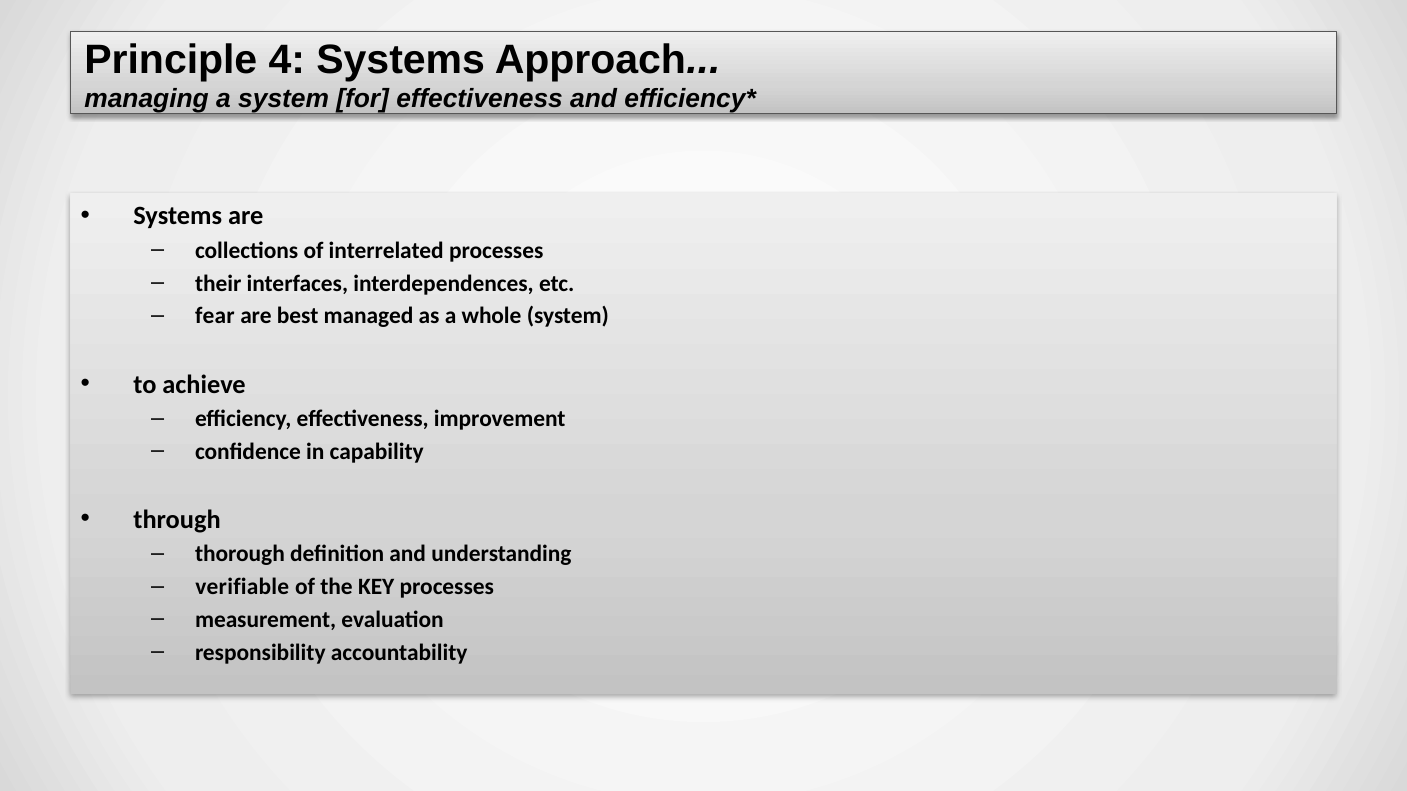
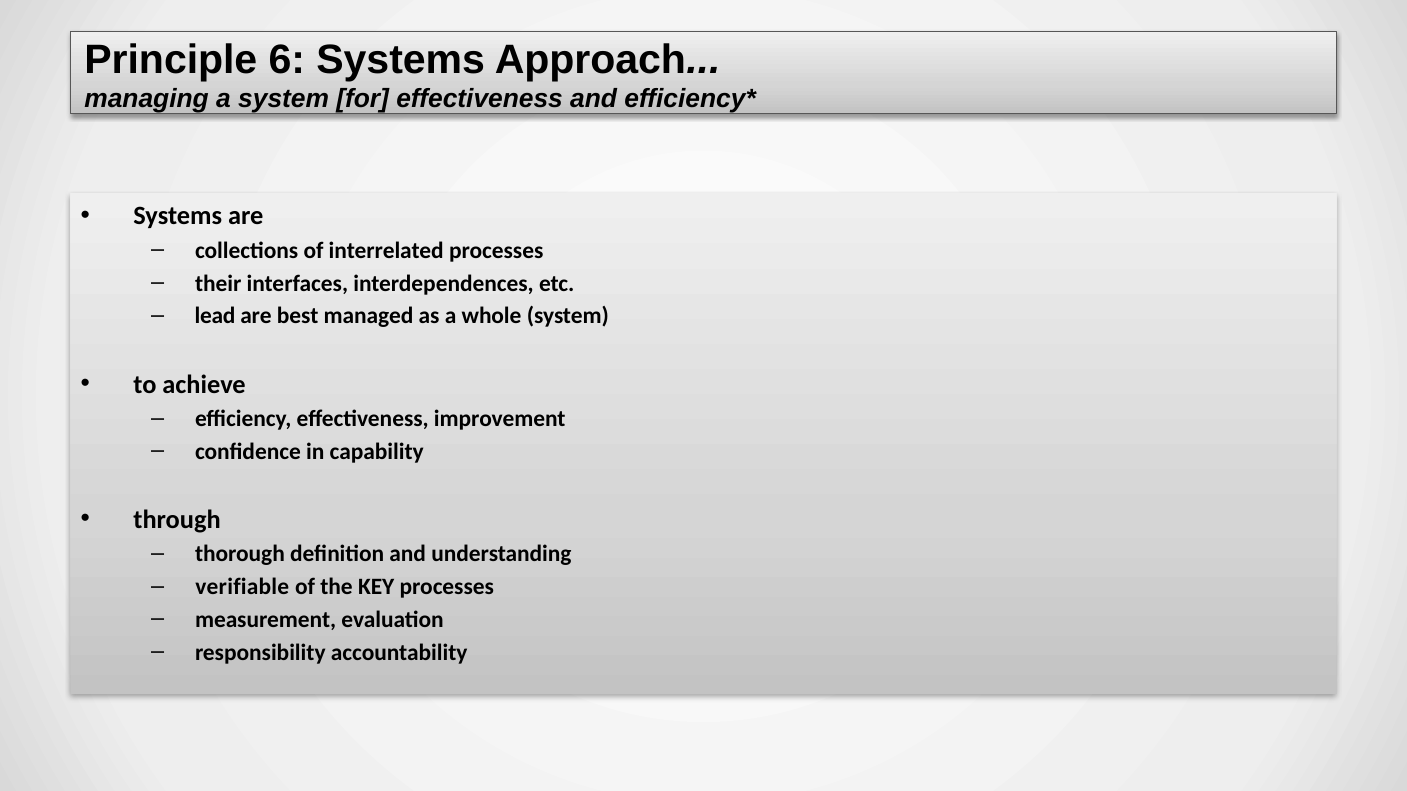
4: 4 -> 6 (287, 60)
fear: fear -> lead (215, 316)
